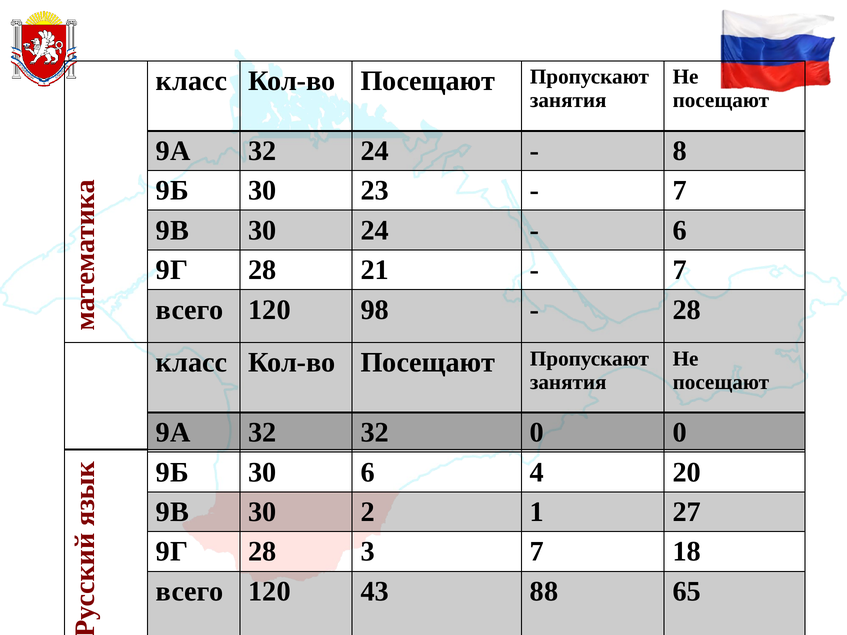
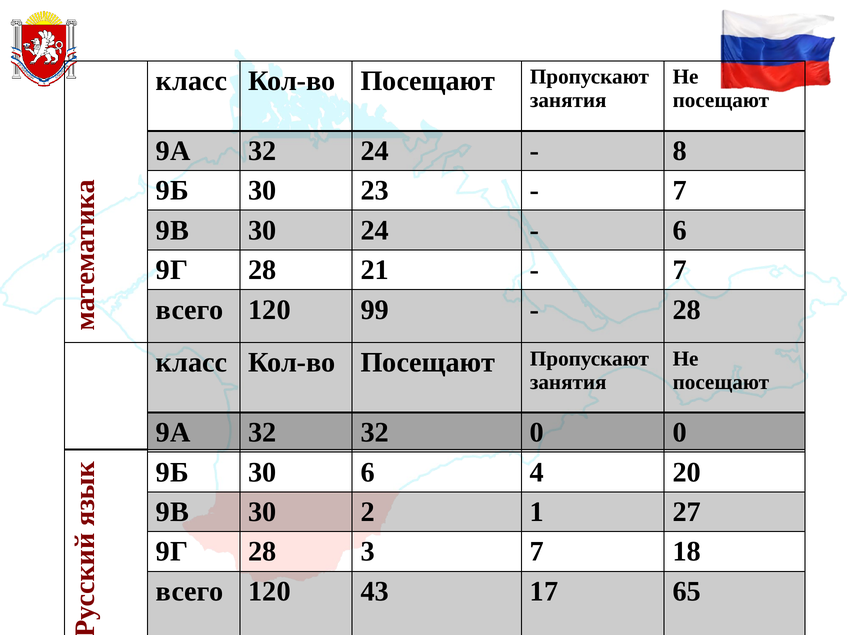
98: 98 -> 99 (375, 310)
88: 88 -> 17 (544, 592)
